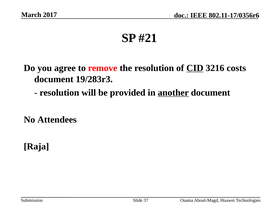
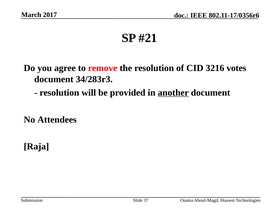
CID underline: present -> none (195, 68)
costs: costs -> votes (236, 68)
19/283r3: 19/283r3 -> 34/283r3 (94, 79)
